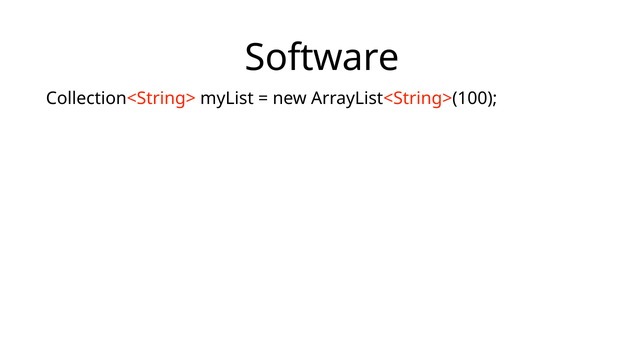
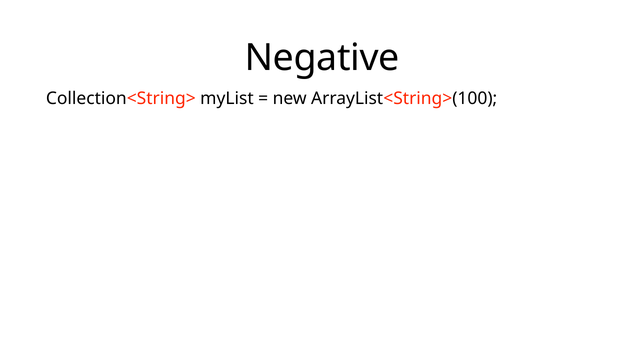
Software: Software -> Negative (322, 58)
